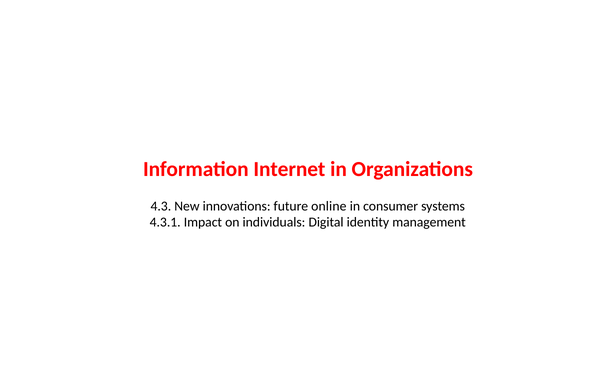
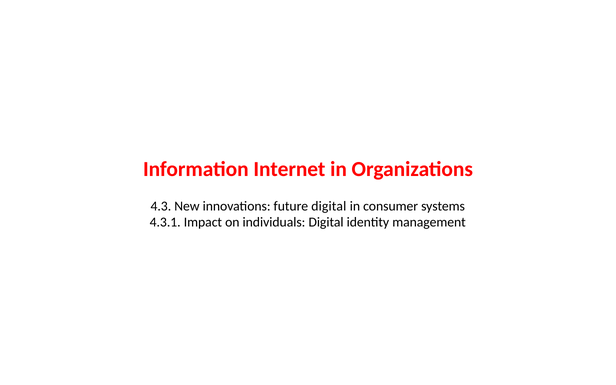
future online: online -> digital (329, 206)
